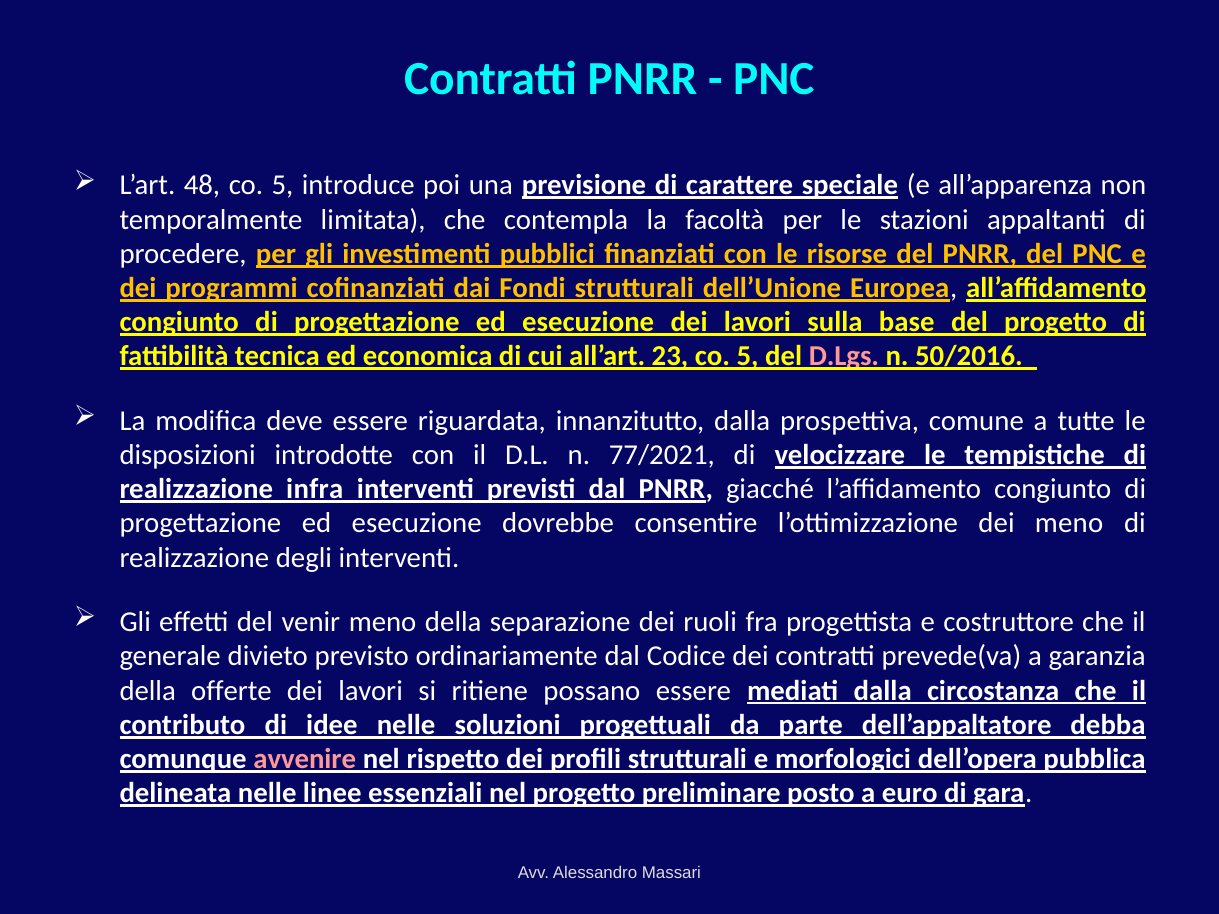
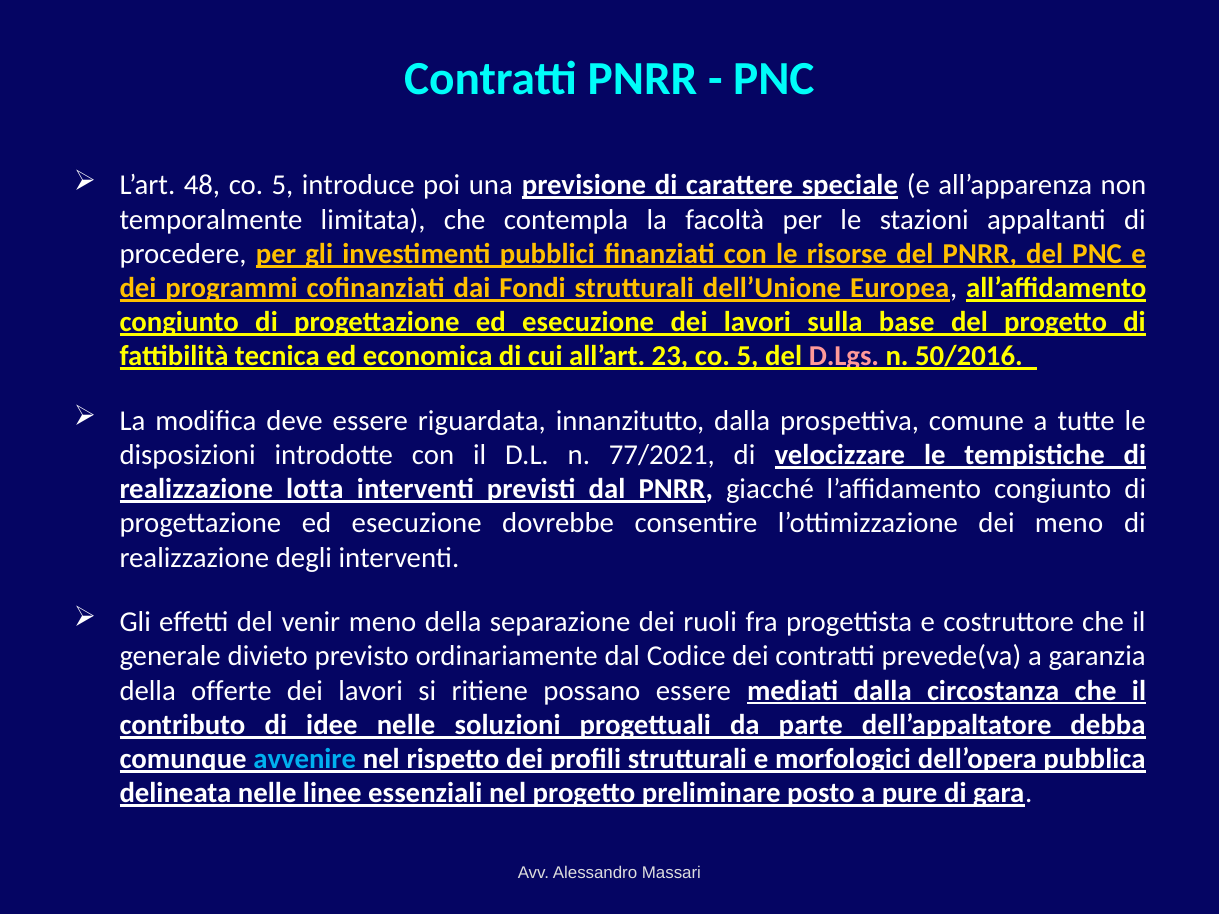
infra: infra -> lotta (315, 489)
avvenire colour: pink -> light blue (305, 759)
euro: euro -> pure (910, 793)
